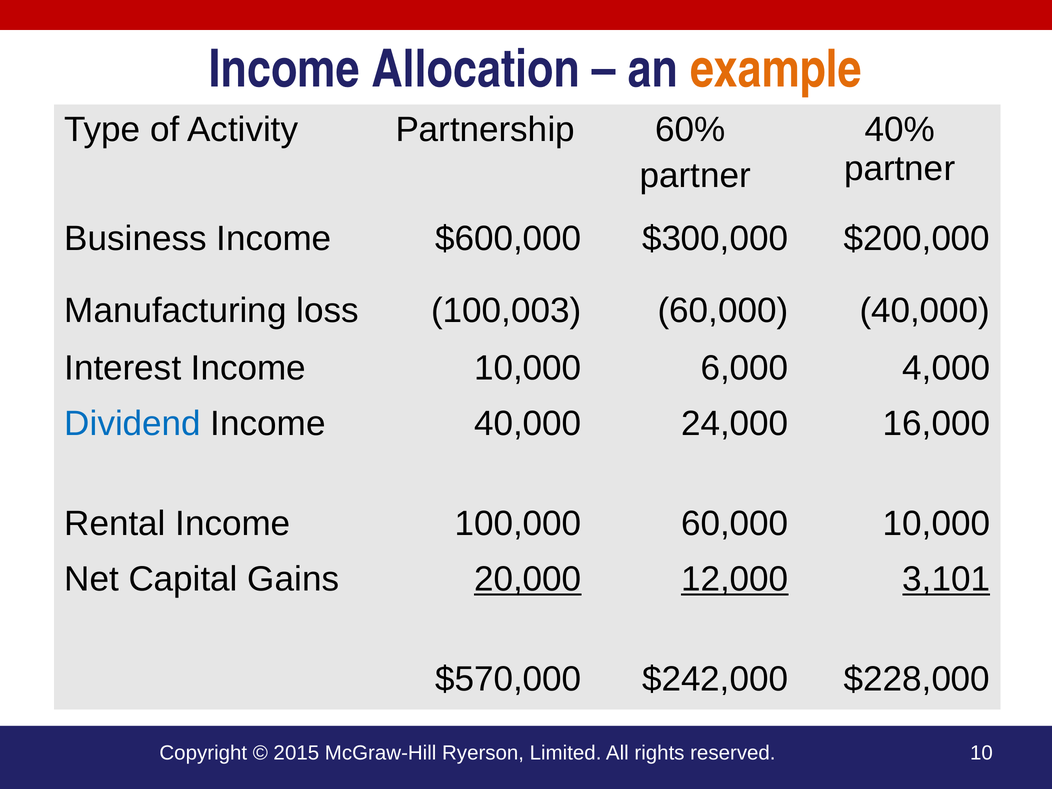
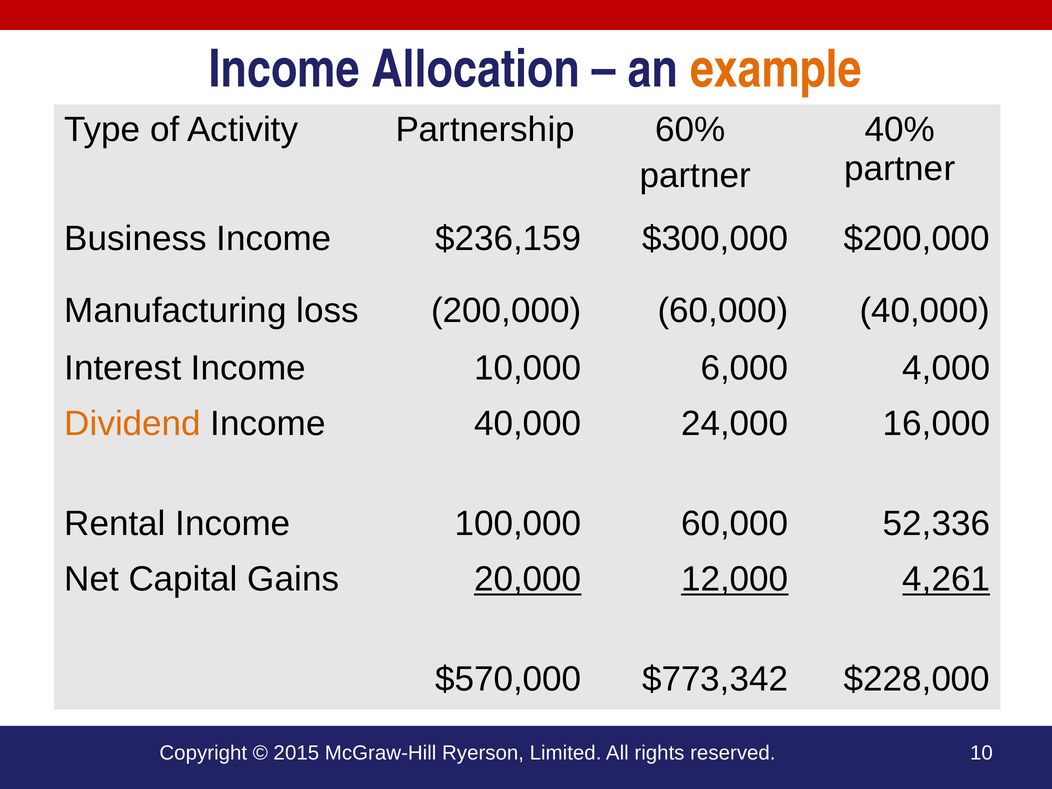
$600,000: $600,000 -> $236,159 (508, 239)
100,003: 100,003 -> 200,000 (506, 311)
Dividend colour: blue -> orange (133, 424)
60,000 10,000: 10,000 -> 52,336 (937, 524)
3,101: 3,101 -> 4,261 (946, 579)
$242,000: $242,000 -> $773,342 (715, 679)
